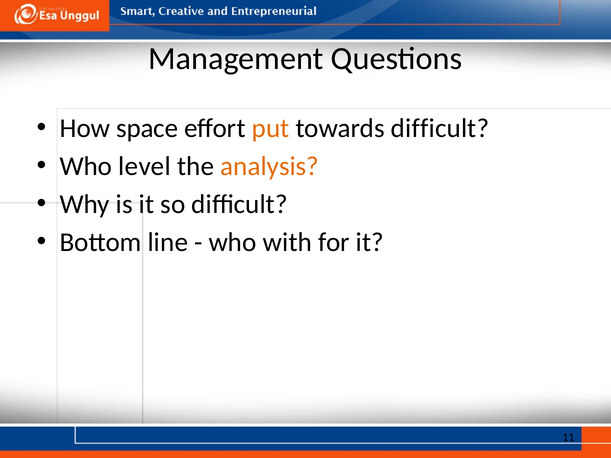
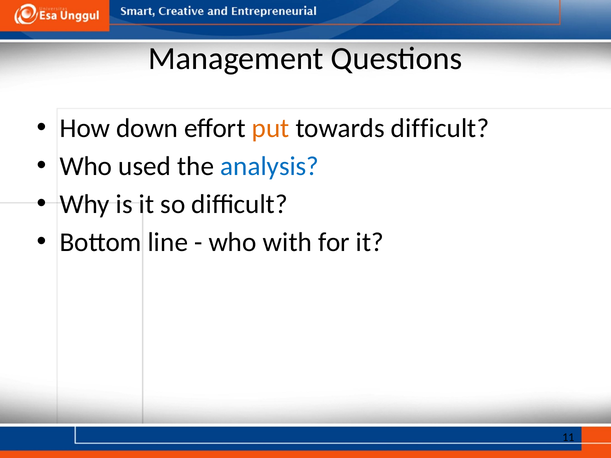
space: space -> down (147, 128)
level: level -> used (145, 166)
analysis colour: orange -> blue (270, 166)
